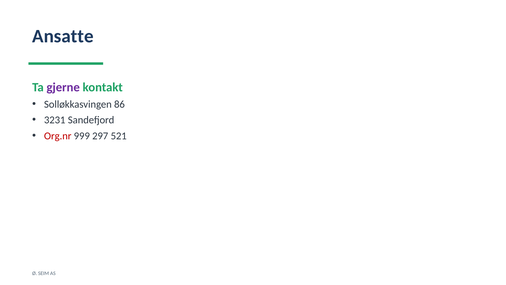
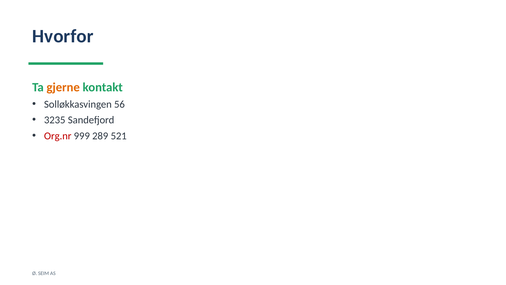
Ansatte: Ansatte -> Hvorfor (63, 36)
gjerne colour: purple -> orange (63, 87)
86: 86 -> 56 (119, 104)
3231: 3231 -> 3235 (55, 120)
297: 297 -> 289 (100, 136)
